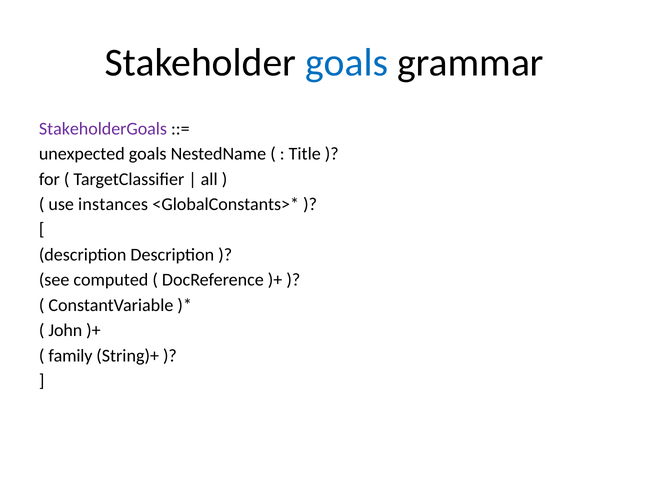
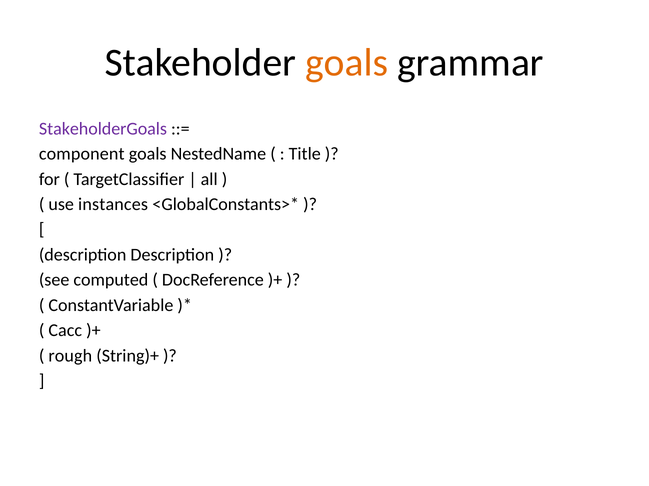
goals colour: blue -> orange (347, 63)
unexpected: unexpected -> component (82, 154)
John: John -> Cacc (65, 331)
family: family -> rough (70, 356)
